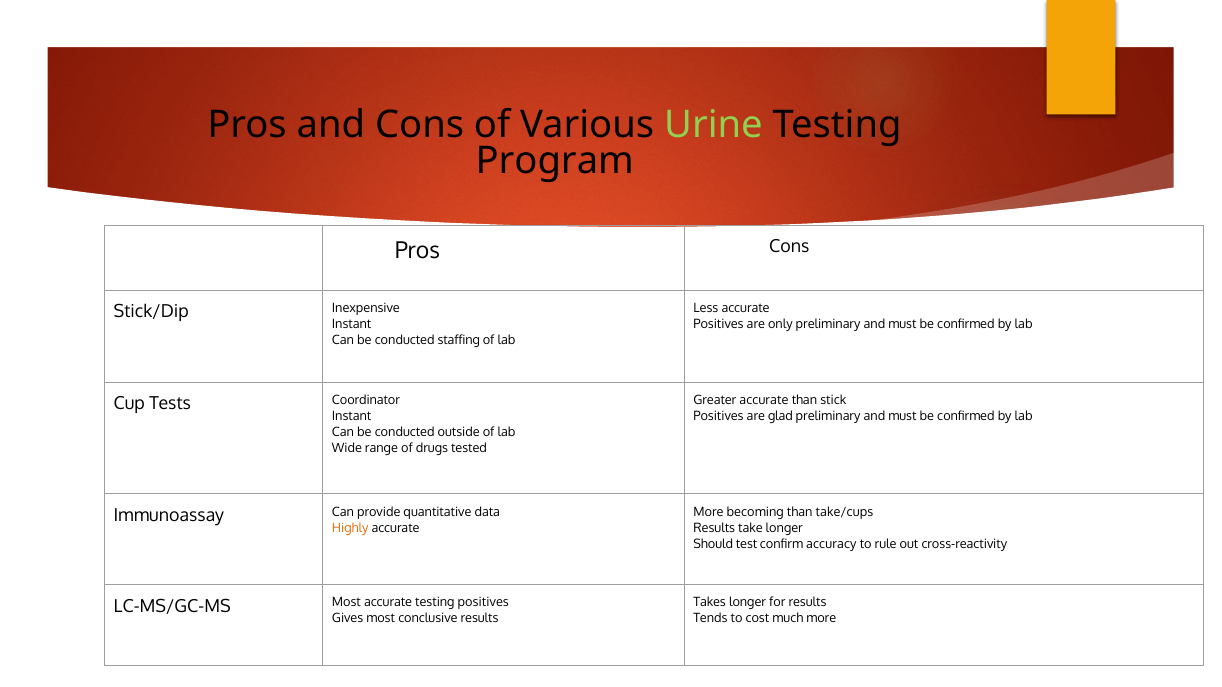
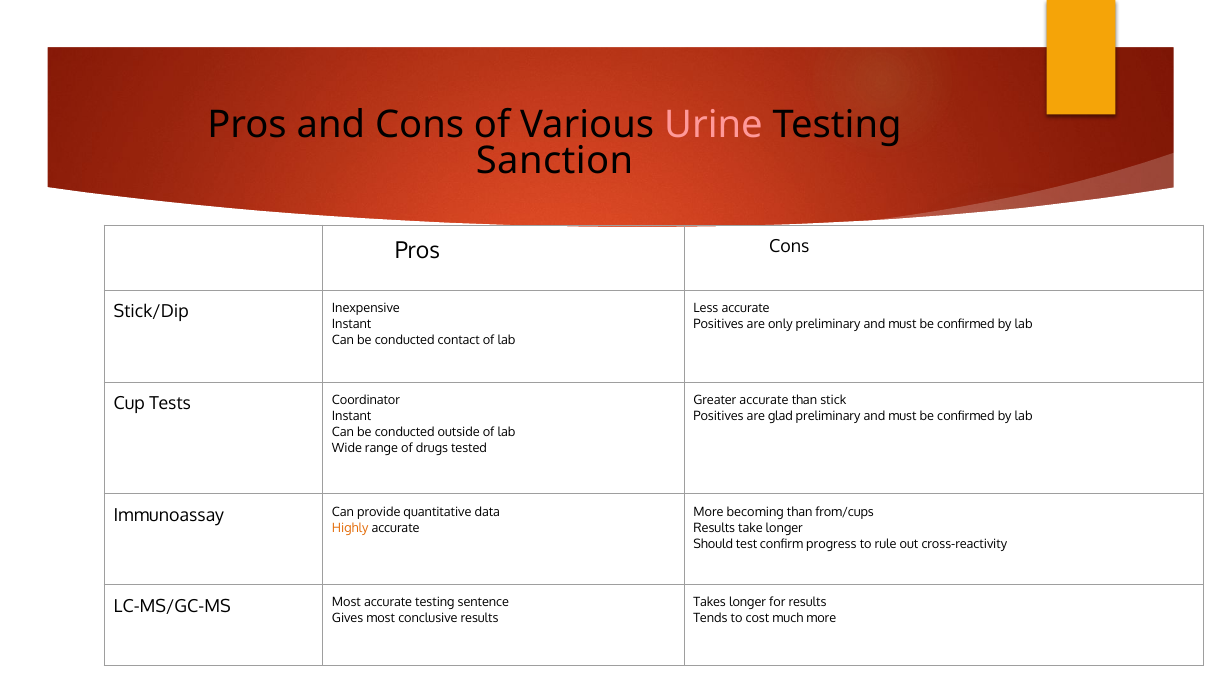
Urine colour: light green -> pink (713, 125)
Program: Program -> Sanction (555, 161)
staffing: staffing -> contact (459, 341)
take/cups: take/cups -> from/cups (845, 512)
accuracy: accuracy -> progress (831, 545)
testing positives: positives -> sentence (483, 603)
